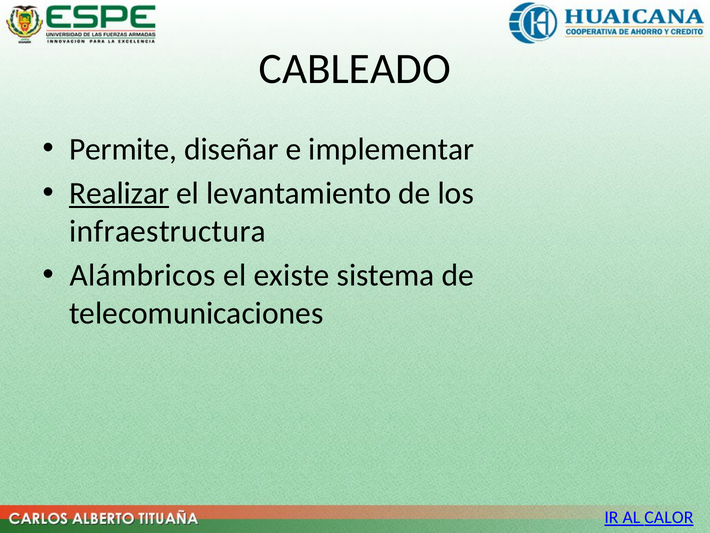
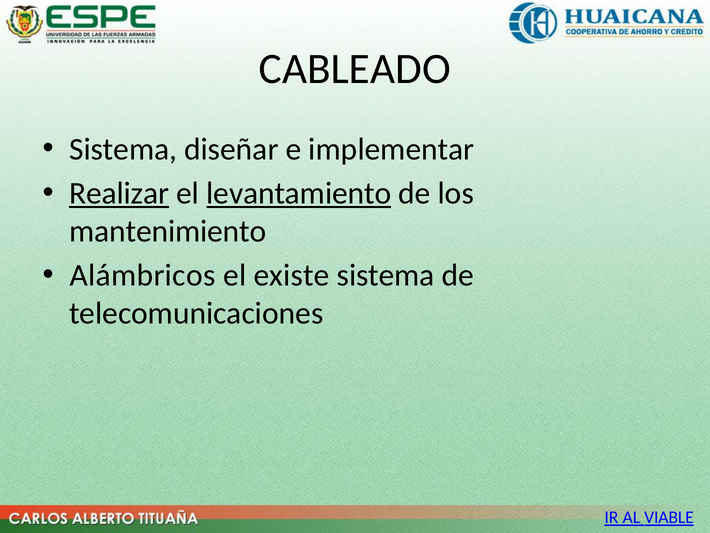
Permite: Permite -> Sistema (123, 149)
levantamiento underline: none -> present (299, 193)
infraestructura: infraestructura -> mantenimiento (168, 231)
CALOR: CALOR -> VIABLE (669, 517)
